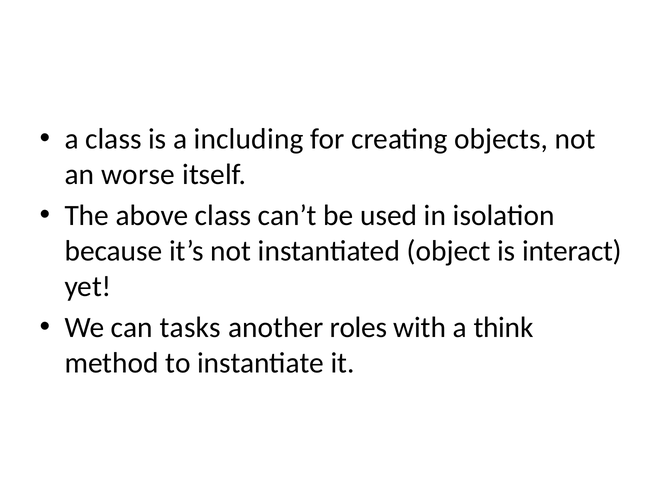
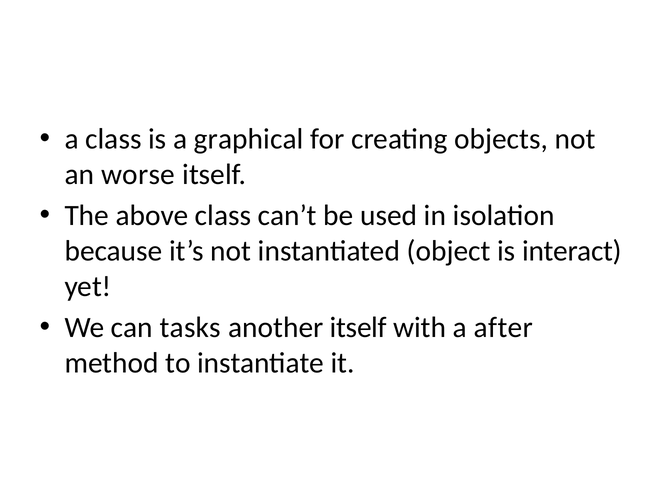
including: including -> graphical (249, 139)
another roles: roles -> itself (358, 327)
think: think -> after (503, 327)
